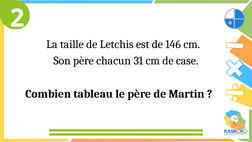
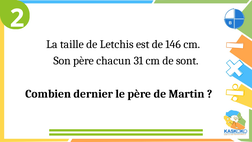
case: case -> sont (187, 61)
tableau: tableau -> dernier (93, 94)
